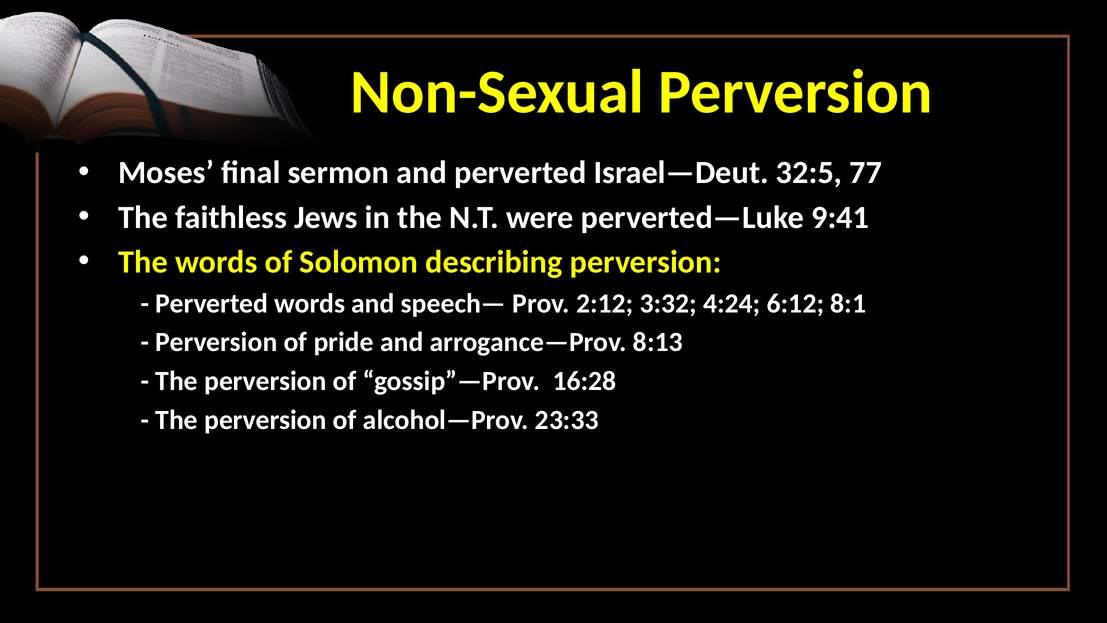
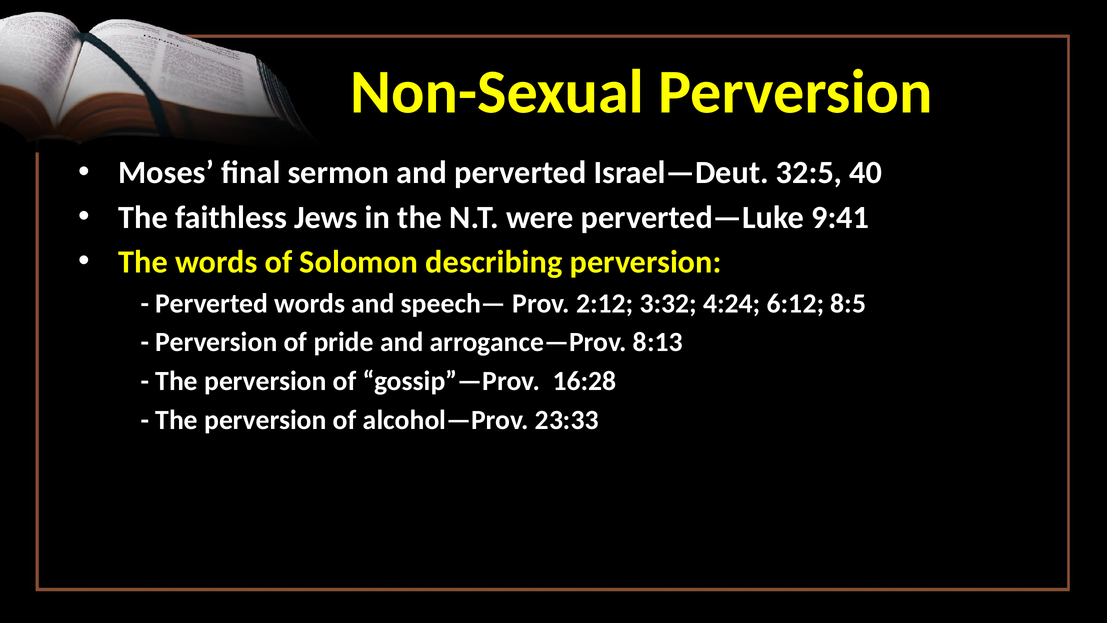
77: 77 -> 40 (866, 173)
8:1: 8:1 -> 8:5 (848, 303)
